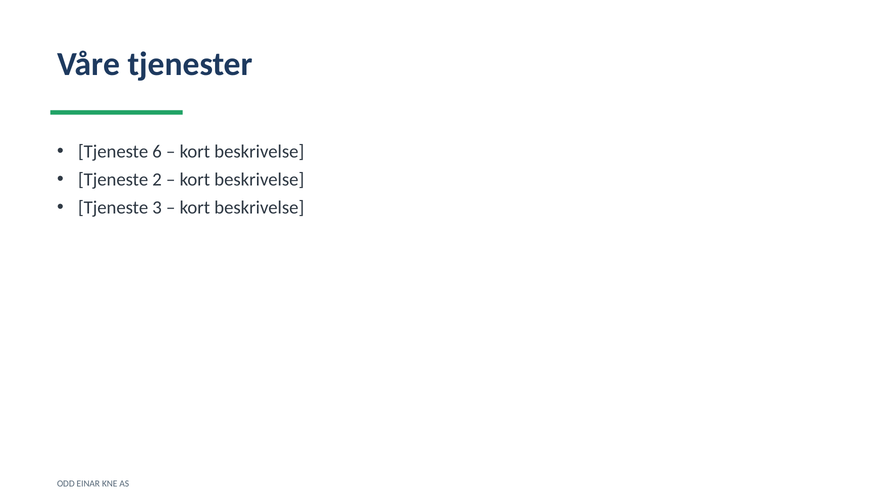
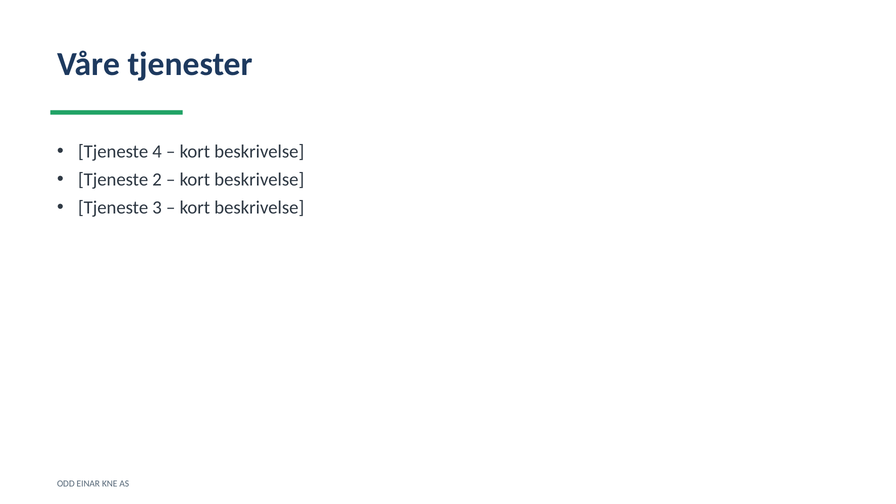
6: 6 -> 4 (157, 152)
